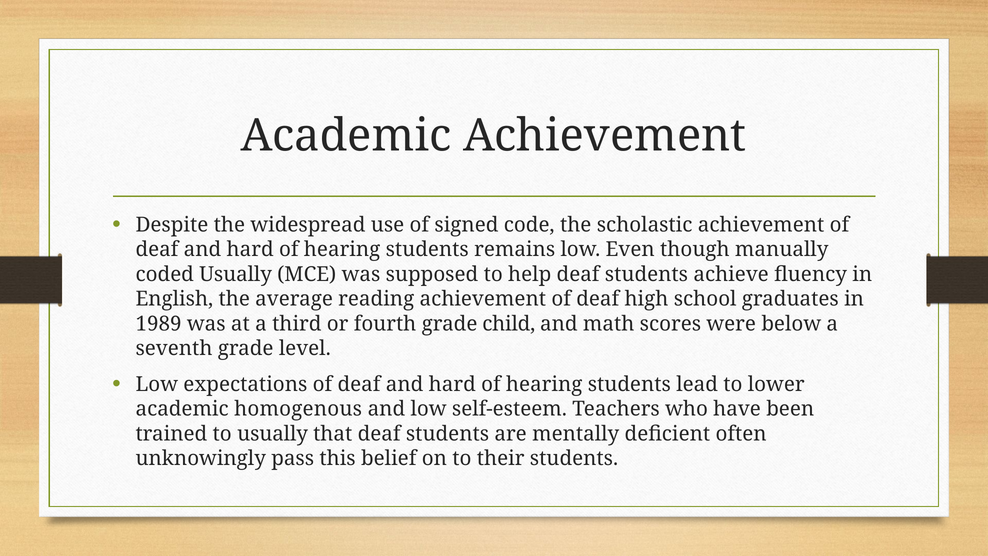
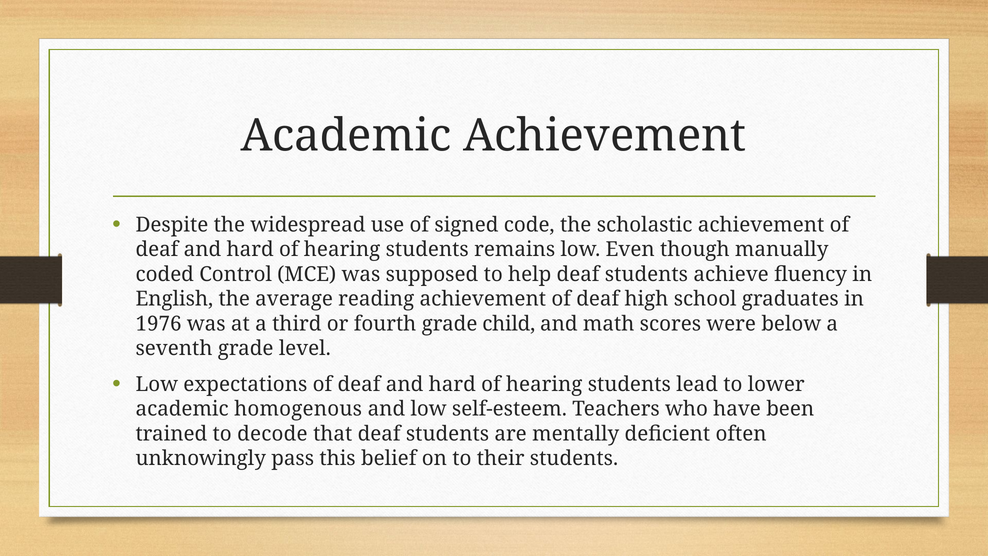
coded Usually: Usually -> Control (236, 274)
1989: 1989 -> 1976 (159, 324)
to usually: usually -> decode (272, 434)
